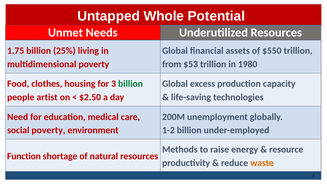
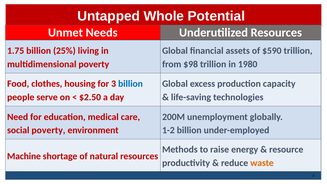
$550: $550 -> $590 (272, 51)
$53: $53 -> $98 (191, 64)
billion colour: green -> blue (130, 84)
artist: artist -> serve (47, 97)
Function: Function -> Machine (24, 156)
